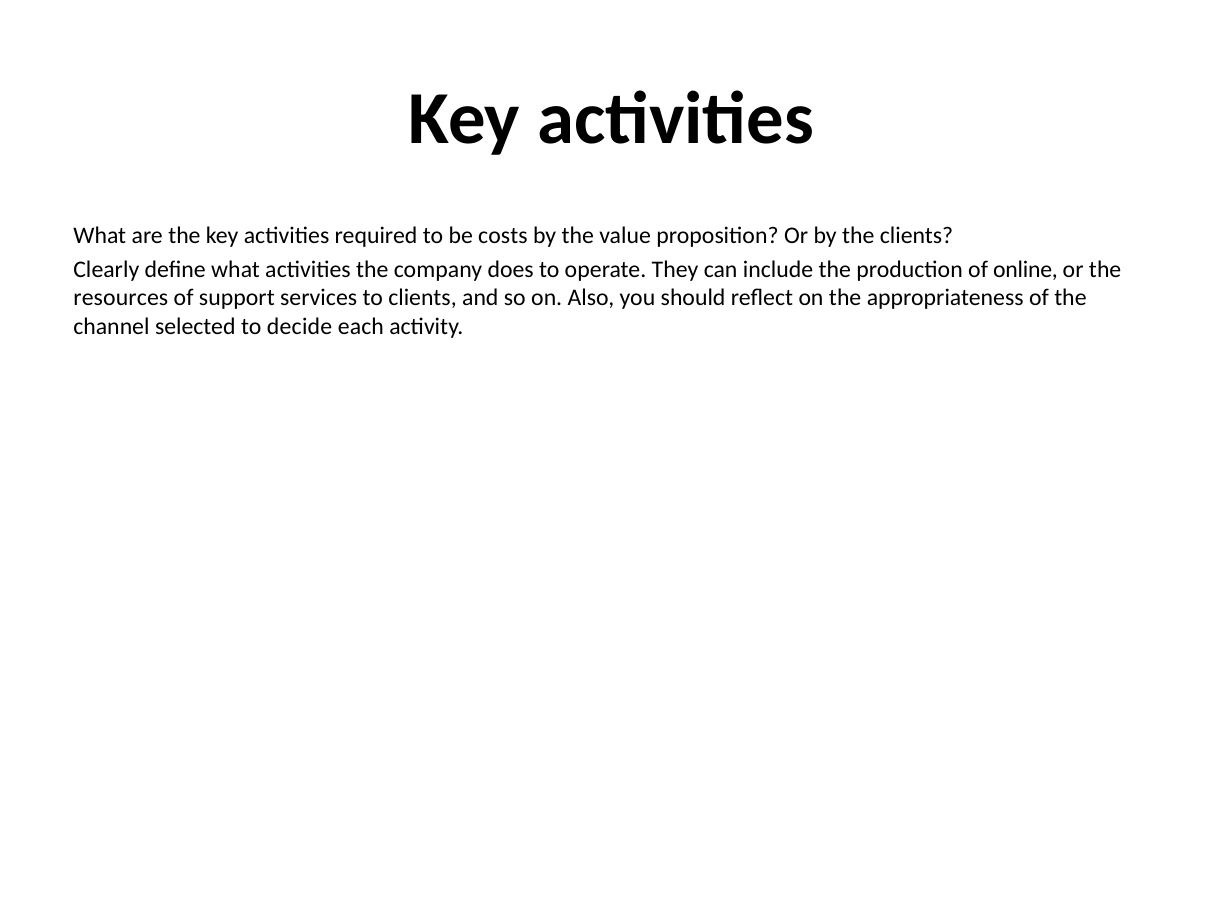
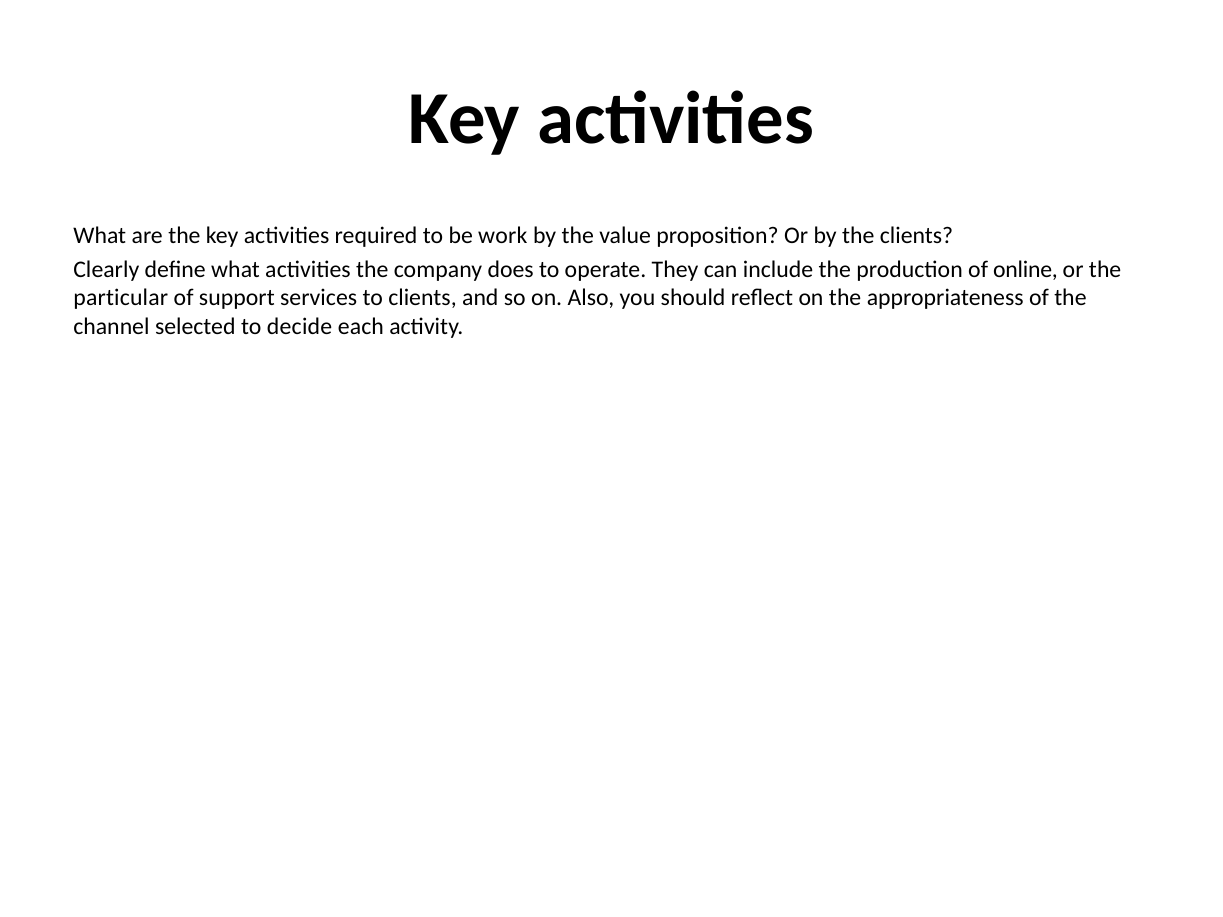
costs: costs -> work (503, 236)
resources: resources -> particular (121, 298)
